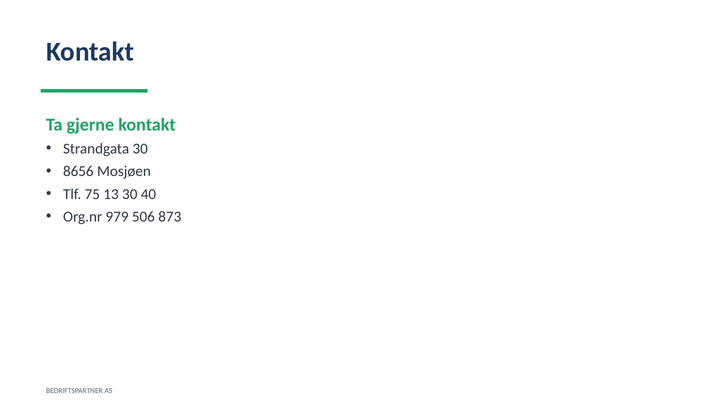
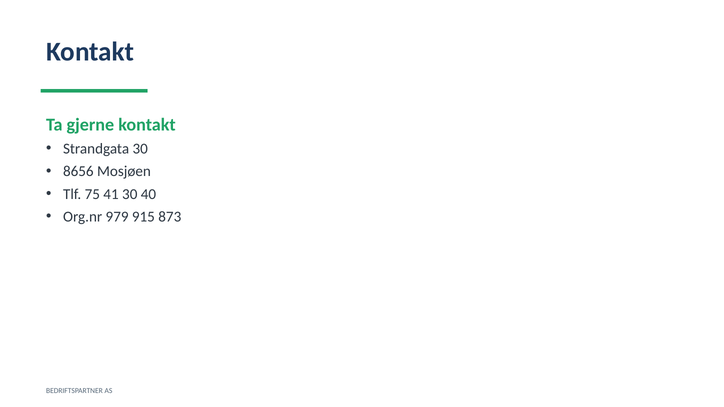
13: 13 -> 41 (111, 194)
506: 506 -> 915 (143, 217)
